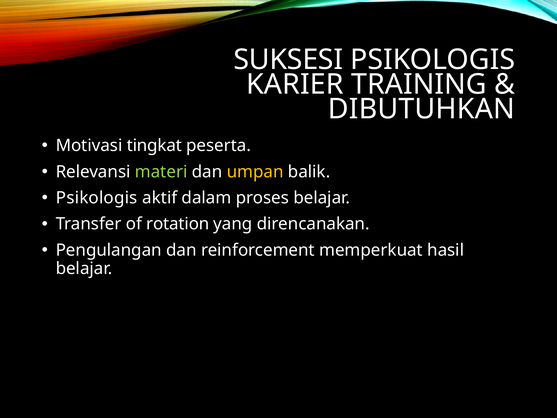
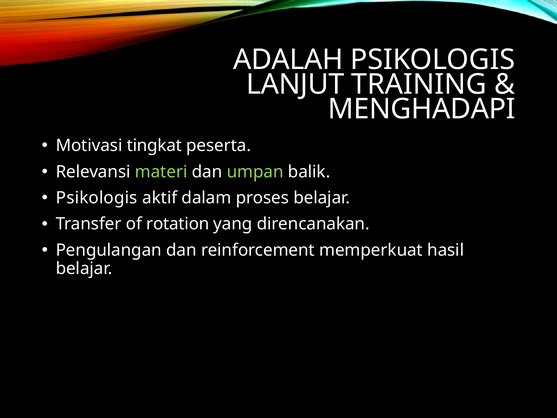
SUKSESI: SUKSESI -> ADALAH (288, 60)
KARIER: KARIER -> LANJUT (295, 84)
DIBUTUHKAN: DIBUTUHKAN -> MENGHADAPI (422, 109)
umpan colour: yellow -> light green (255, 172)
